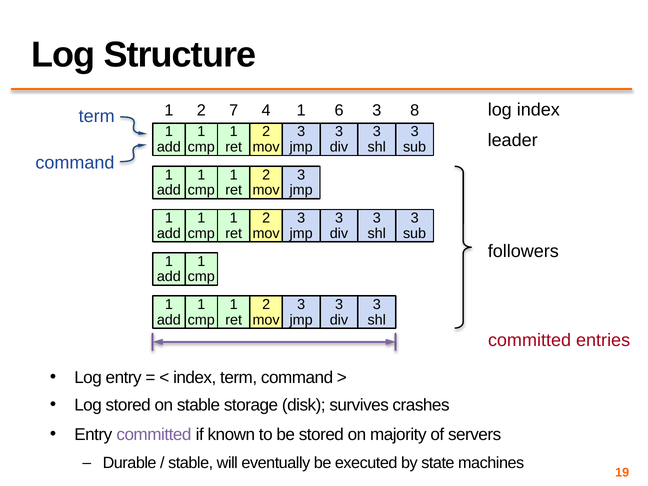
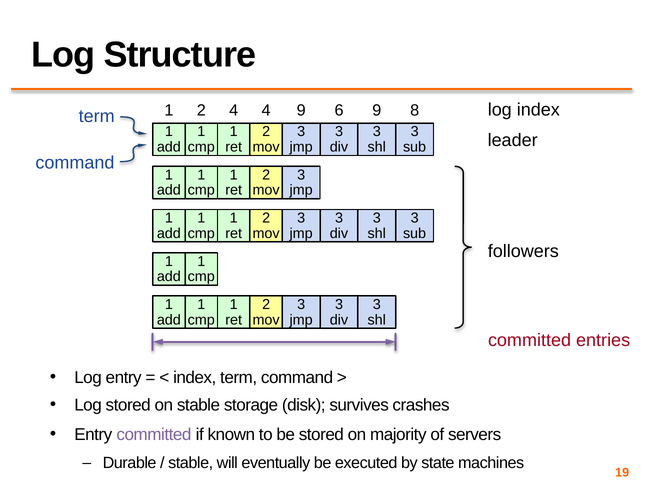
2 7: 7 -> 4 (234, 110)
4 1: 1 -> 9 (301, 110)
6 3: 3 -> 9 (377, 110)
